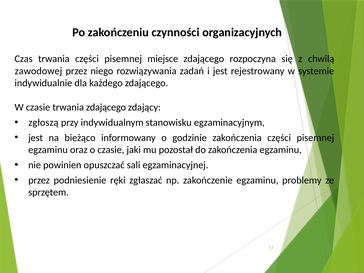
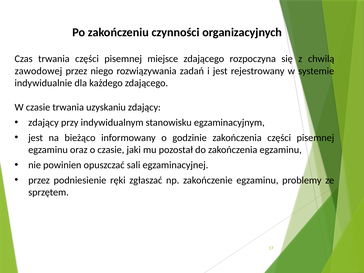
trwania zdającego: zdającego -> uzyskaniu (106, 107)
zgłoszą: zgłoszą -> zdający (43, 123)
